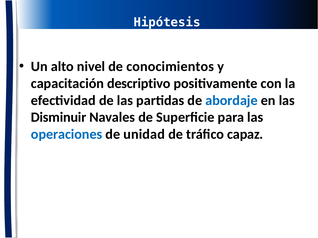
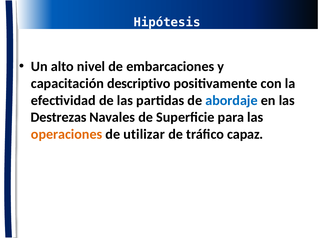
conocimientos: conocimientos -> embarcaciones (170, 67)
Disminuir: Disminuir -> Destrezas (59, 118)
operaciones colour: blue -> orange (67, 135)
unidad: unidad -> utilizar (144, 135)
